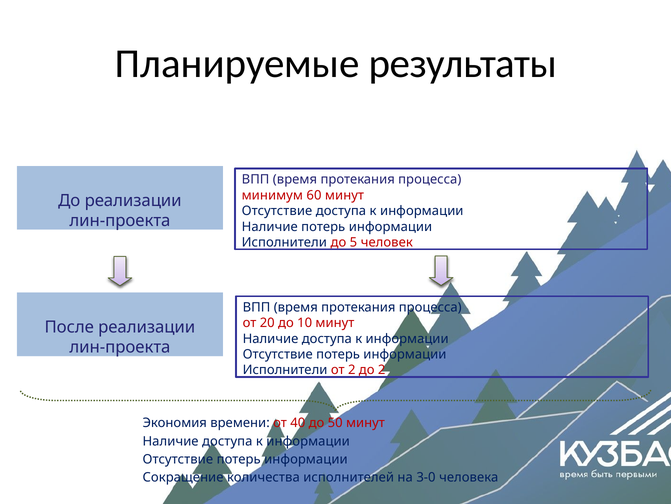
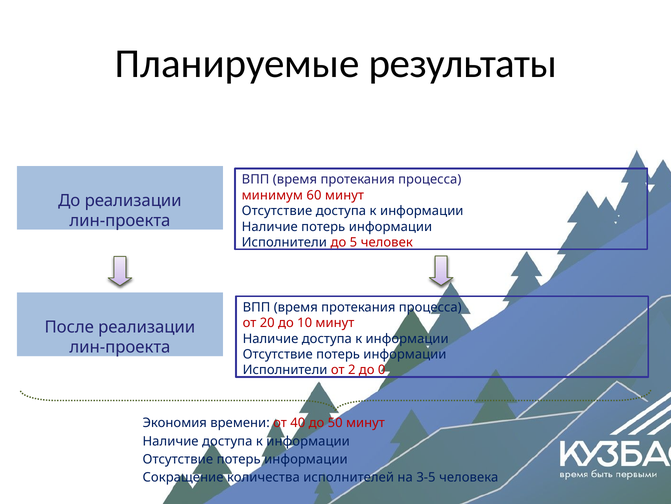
до 2: 2 -> 0 (382, 370)
3-0: 3-0 -> 3-5 (426, 477)
